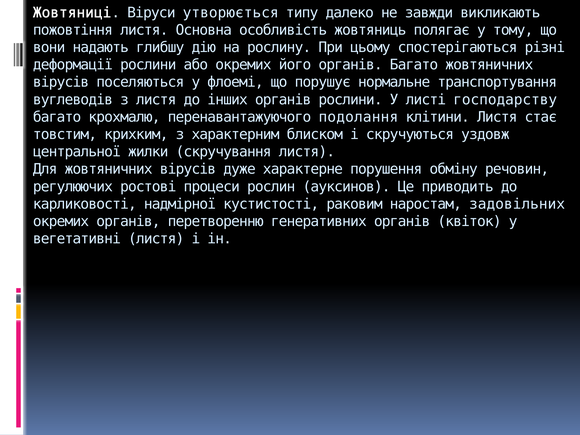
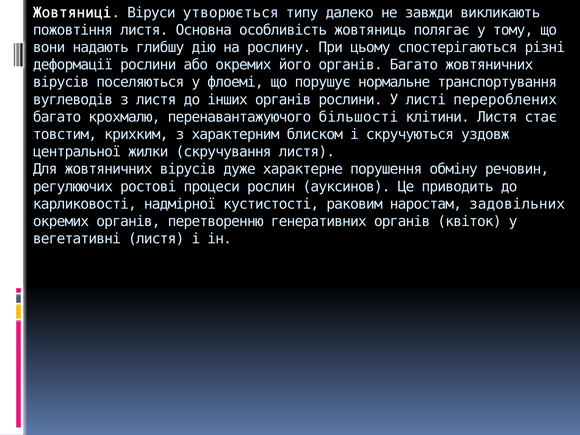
господарству: господарству -> перероблених (505, 100)
подолання: подолання -> більшості (358, 117)
